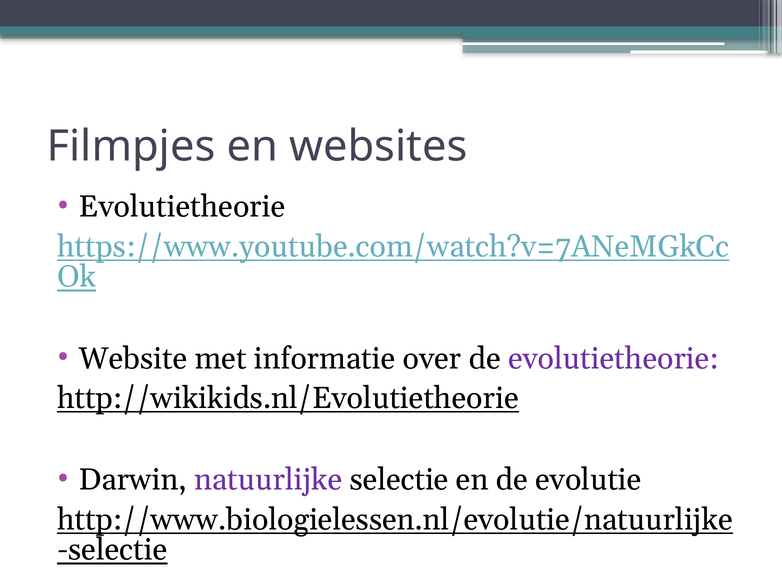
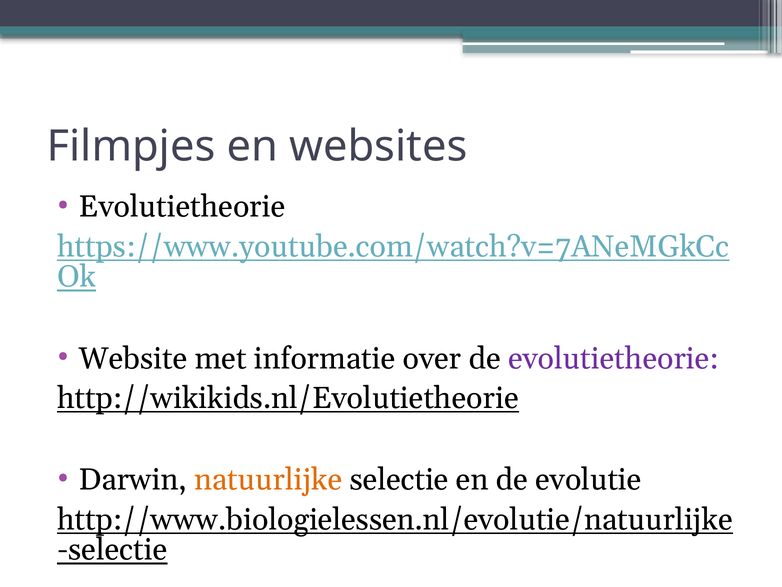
natuurlijke colour: purple -> orange (268, 479)
